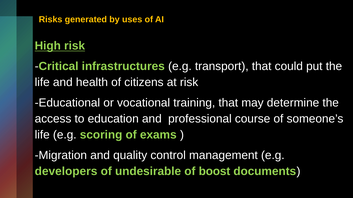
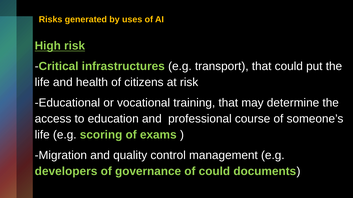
undesirable: undesirable -> governance (148, 172)
of boost: boost -> could (214, 172)
